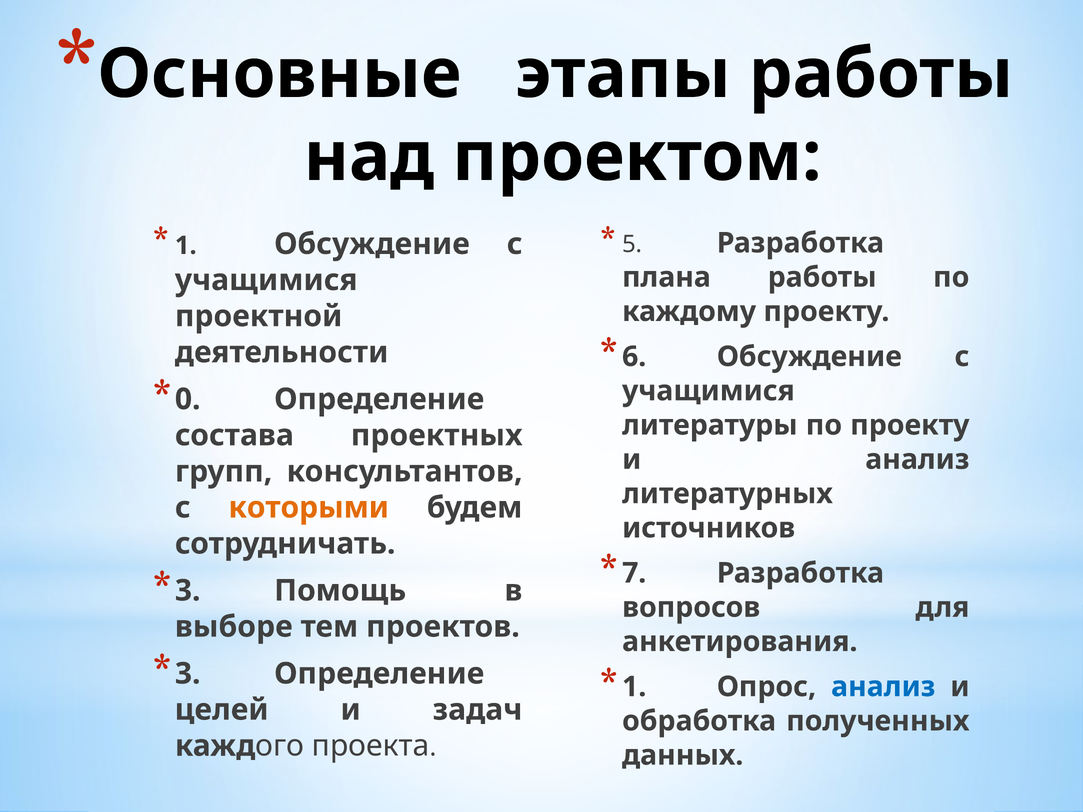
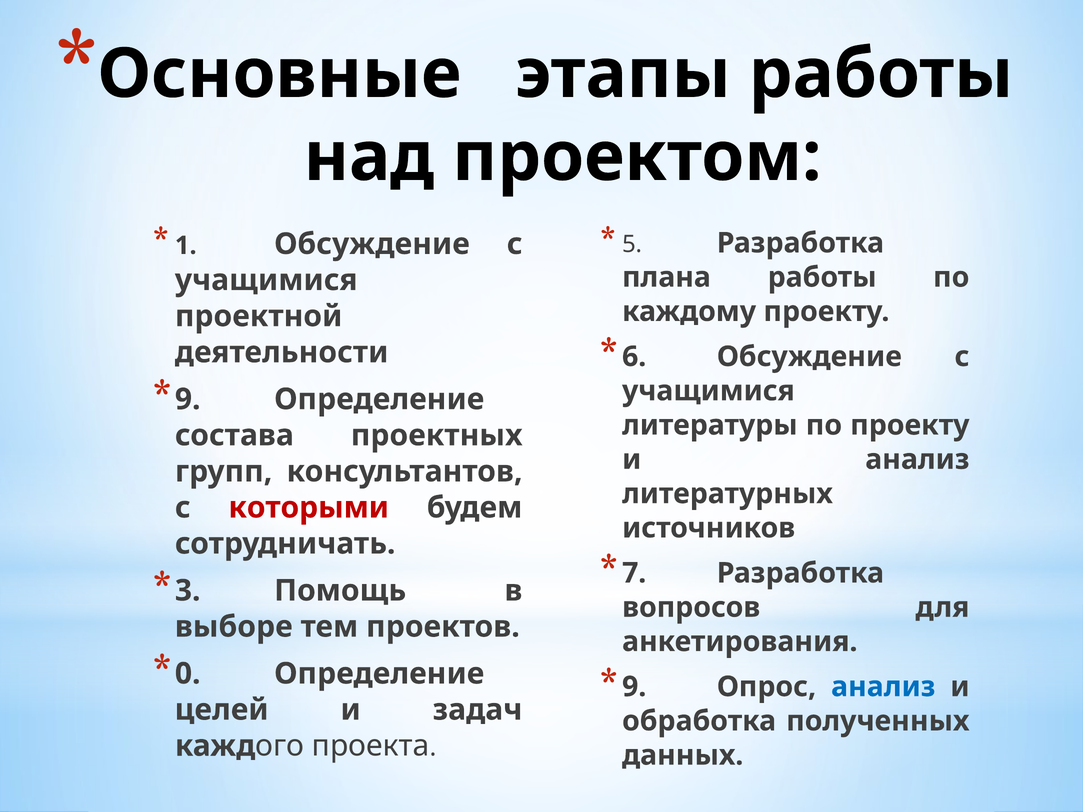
0: 0 -> 9 (188, 399)
которыми colour: orange -> red (309, 508)
3: 3 -> 0 (188, 674)
1: 1 -> 9 (634, 687)
